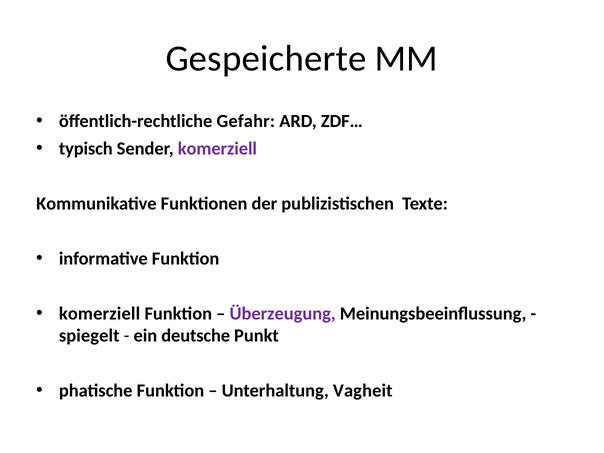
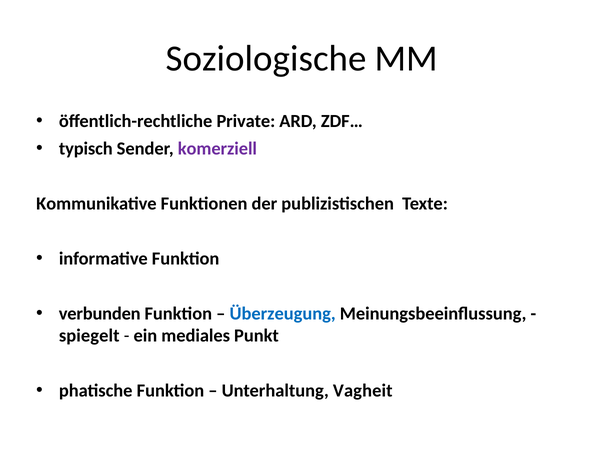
Gespeicherte: Gespeicherte -> Soziologische (266, 58)
Gefahr: Gefahr -> Private (246, 121)
komerziell: komerziell -> verbunden (100, 314)
Überzeugung colour: purple -> blue (283, 314)
deutsche: deutsche -> mediales (196, 336)
